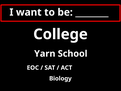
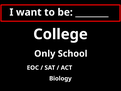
Yarn: Yarn -> Only (45, 54)
